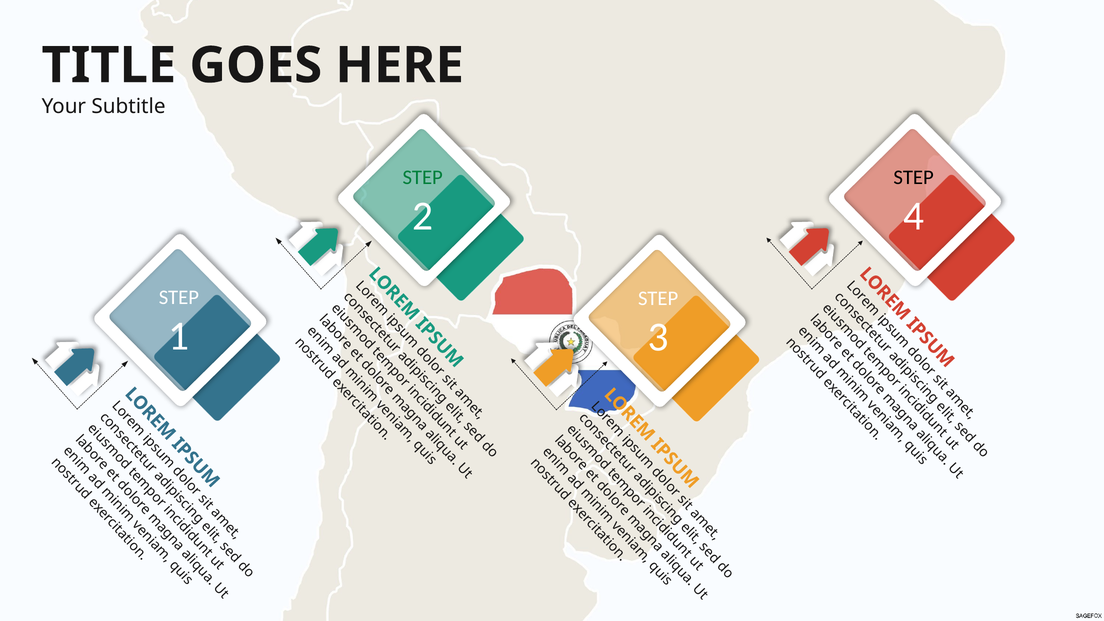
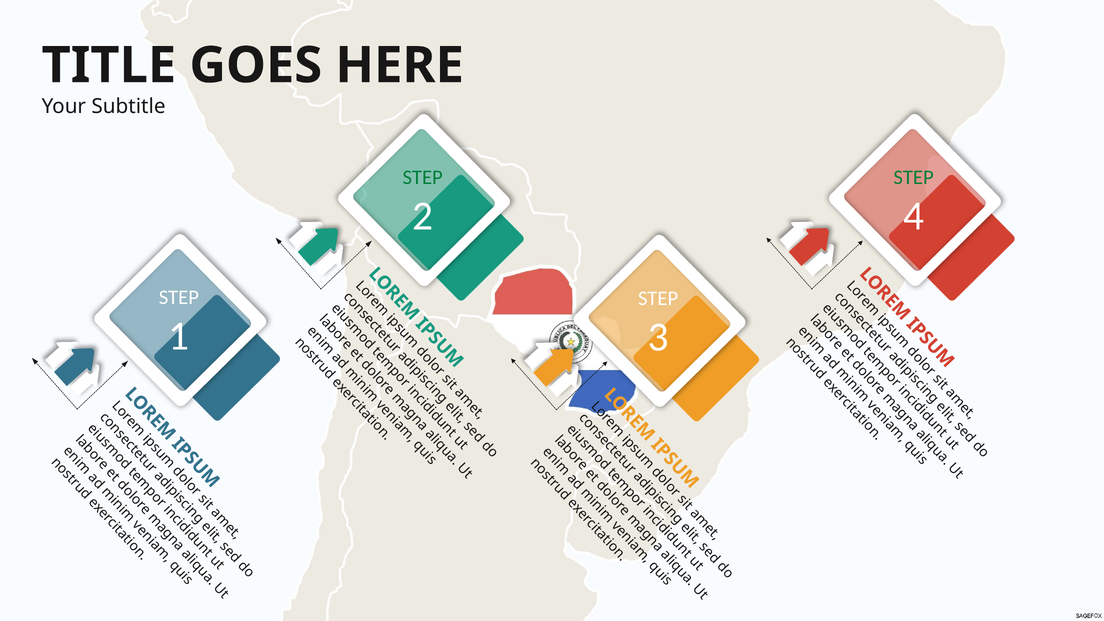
STEP colour: black -> green (914, 177)
